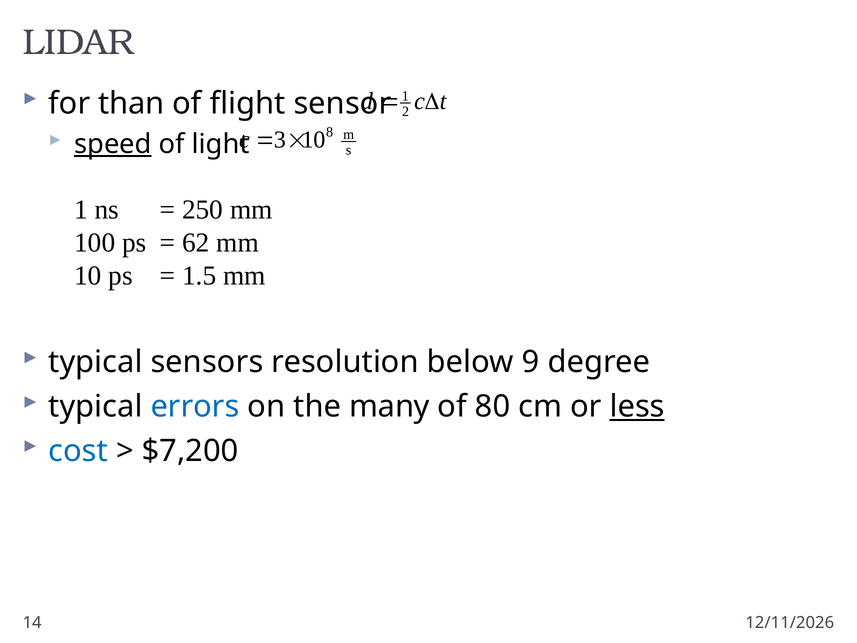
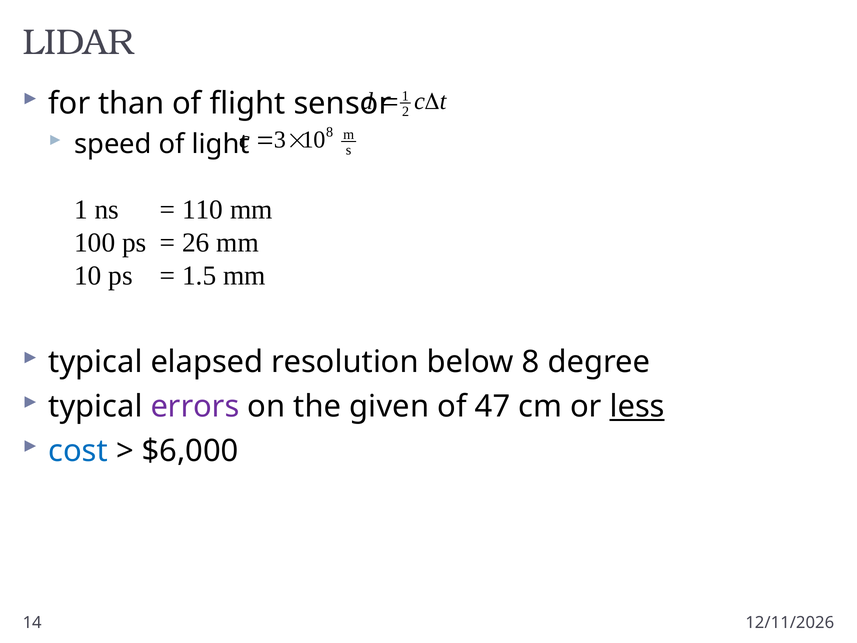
speed underline: present -> none (113, 144)
250: 250 -> 110 (203, 210)
62: 62 -> 26 (196, 243)
sensors: sensors -> elapsed (207, 362)
below 9: 9 -> 8 (531, 362)
errors colour: blue -> purple (195, 406)
many: many -> given (389, 406)
80: 80 -> 47 (493, 406)
$7,200: $7,200 -> $6,000 (190, 451)
